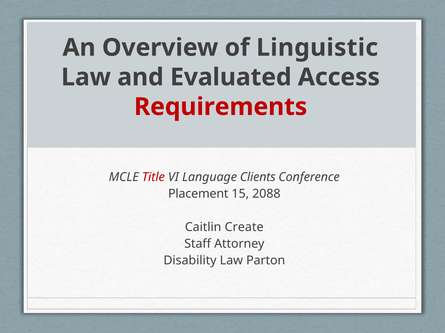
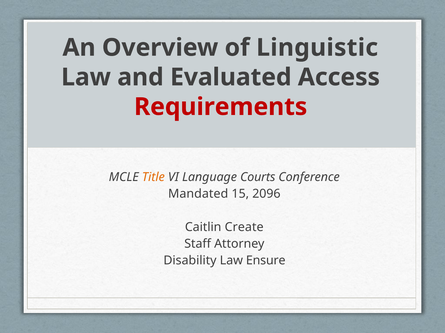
Title colour: red -> orange (153, 177)
Clients: Clients -> Courts (258, 177)
Placement: Placement -> Mandated (198, 194)
2088: 2088 -> 2096 (266, 194)
Parton: Parton -> Ensure (266, 261)
